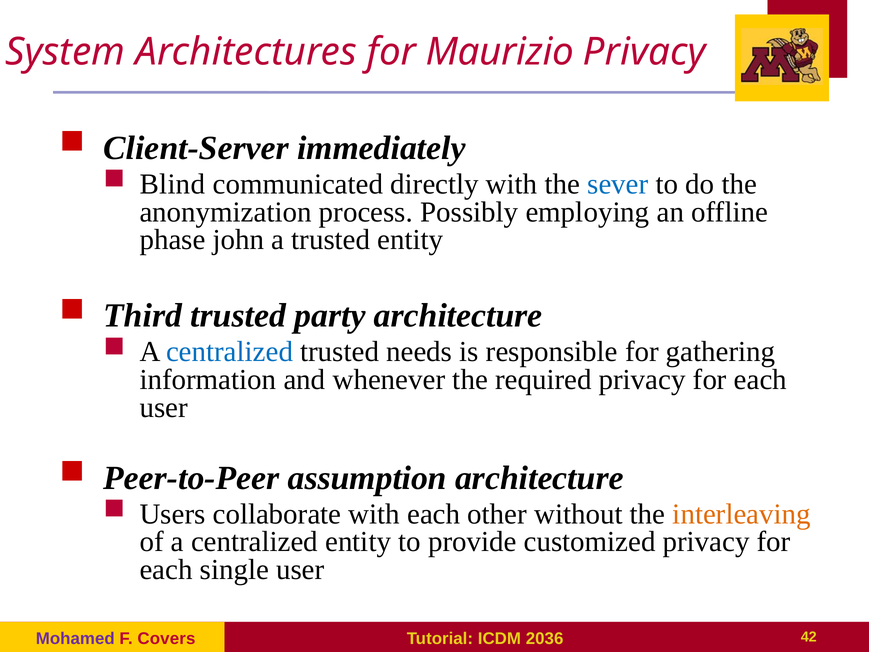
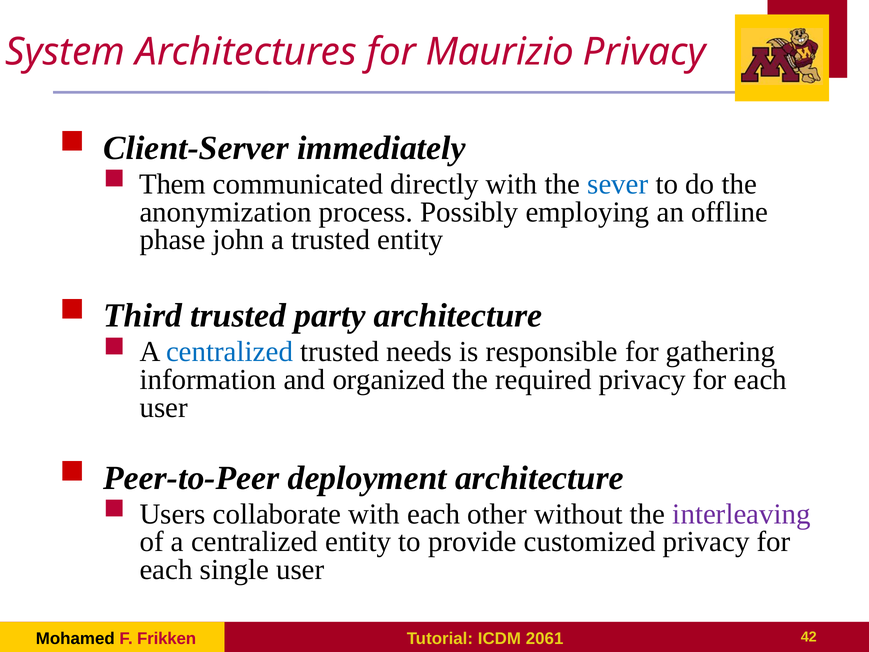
Blind: Blind -> Them (173, 184)
whenever: whenever -> organized (389, 380)
assumption: assumption -> deployment (367, 478)
interleaving colour: orange -> purple (742, 514)
Mohamed colour: purple -> black (75, 638)
Covers: Covers -> Frikken (167, 638)
2036: 2036 -> 2061 (545, 638)
